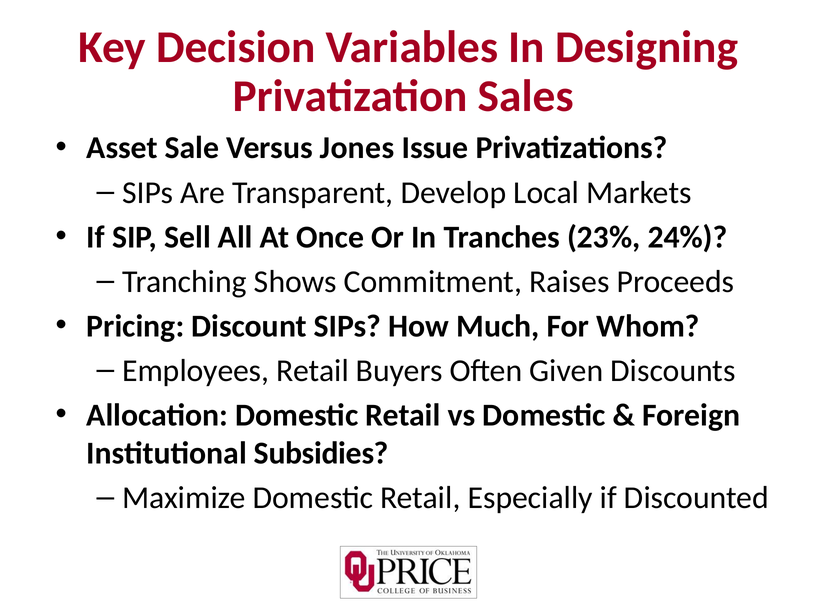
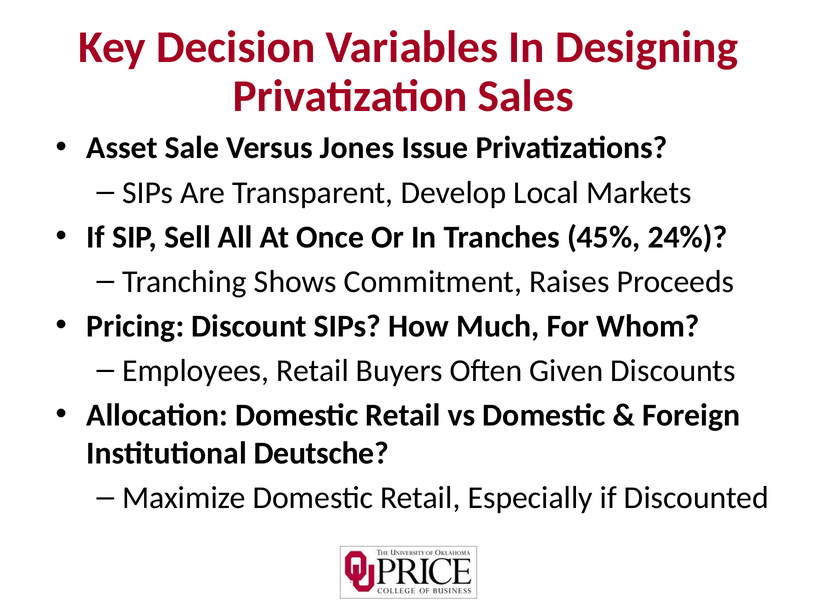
23%: 23% -> 45% (604, 237)
Subsidies: Subsidies -> Deutsche (321, 453)
